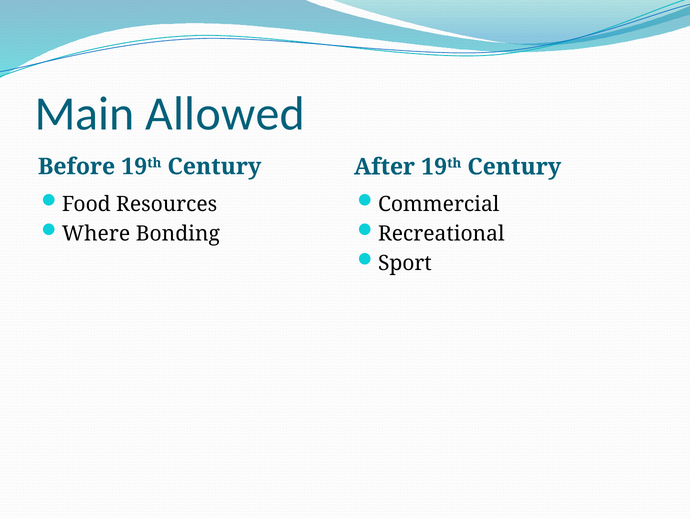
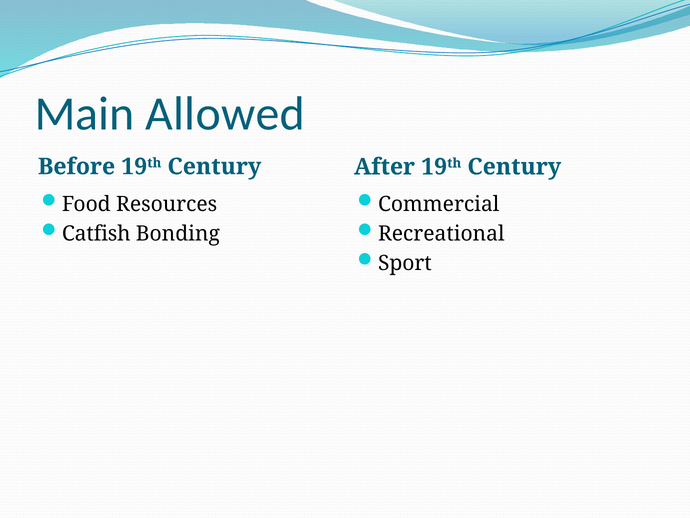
Where: Where -> Catfish (96, 233)
